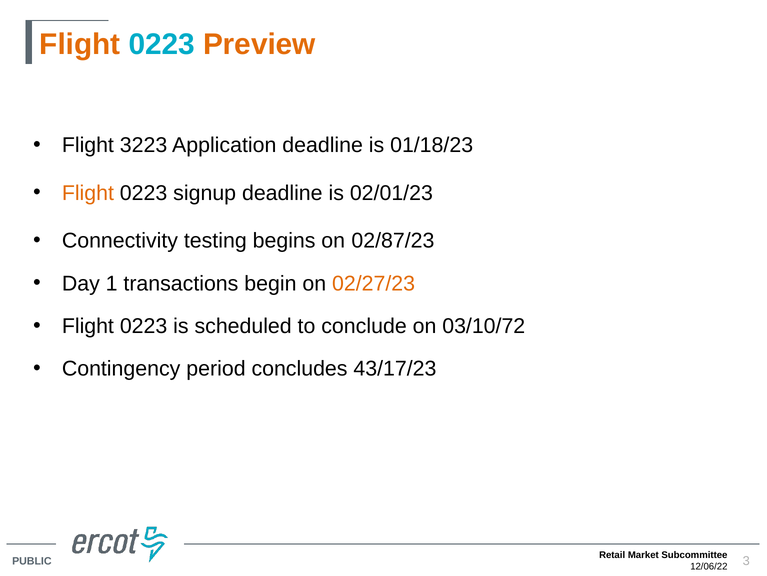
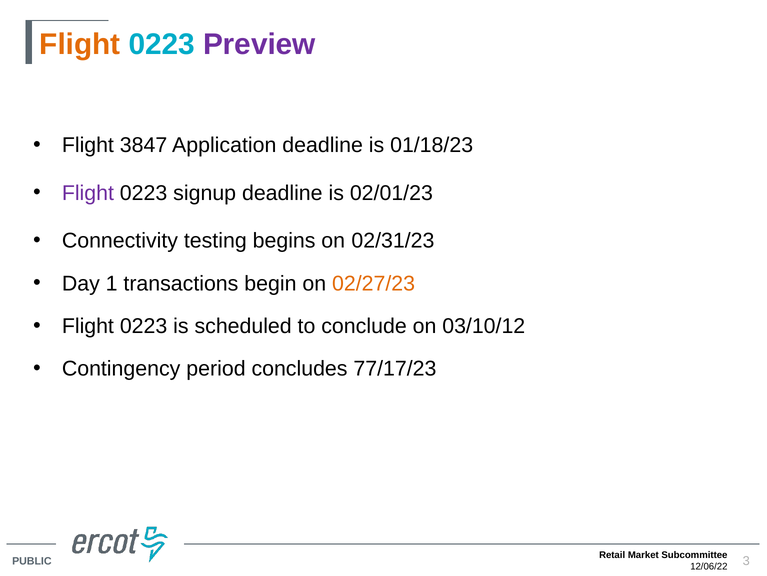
Preview colour: orange -> purple (259, 44)
3223: 3223 -> 3847 (144, 145)
Flight colour: orange -> purple (88, 193)
02/87/23: 02/87/23 -> 02/31/23 (393, 241)
03/10/72: 03/10/72 -> 03/10/12 (484, 326)
43/17/23: 43/17/23 -> 77/17/23 (395, 368)
